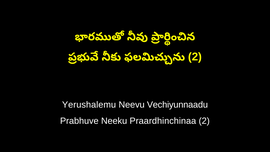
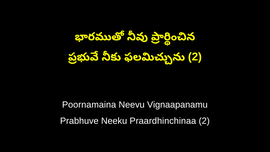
Yerushalemu: Yerushalemu -> Poornamaina (89, 105)
Vechiyunnaadu: Vechiyunnaadu -> Vignaapanamu (177, 105)
